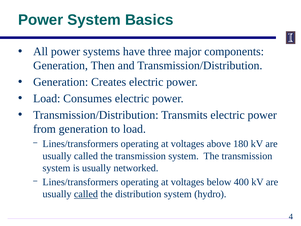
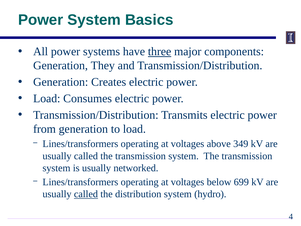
three underline: none -> present (160, 52)
Then: Then -> They (103, 66)
180: 180 -> 349 (241, 144)
400: 400 -> 699 (241, 182)
